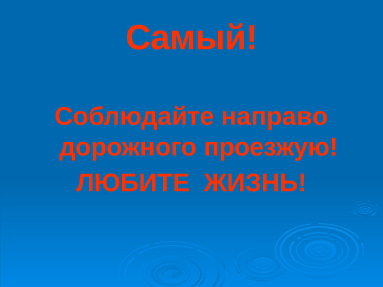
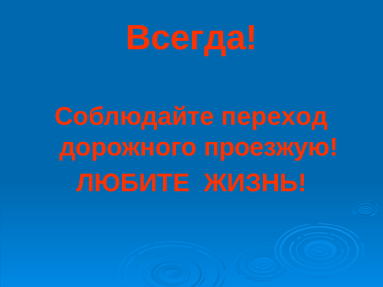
Самый: Самый -> Всегда (192, 38)
направо: направо -> переход (274, 117)
